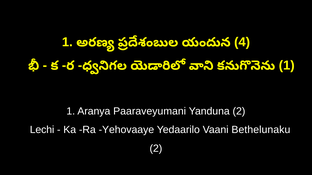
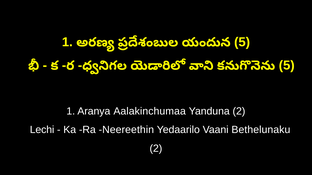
4: 4 -> 5 (242, 42)
1: 1 -> 5 (287, 66)
Paaraveyumani: Paaraveyumani -> Aalakinchumaa (150, 111)
Yehovaaye: Yehovaaye -> Neereethin (126, 130)
